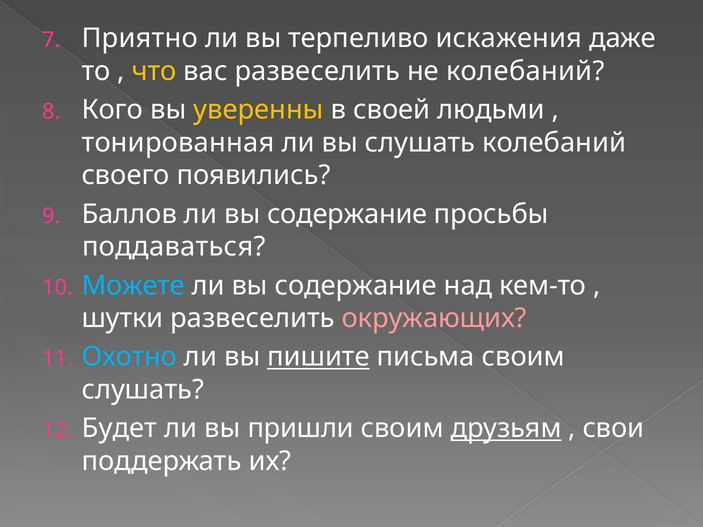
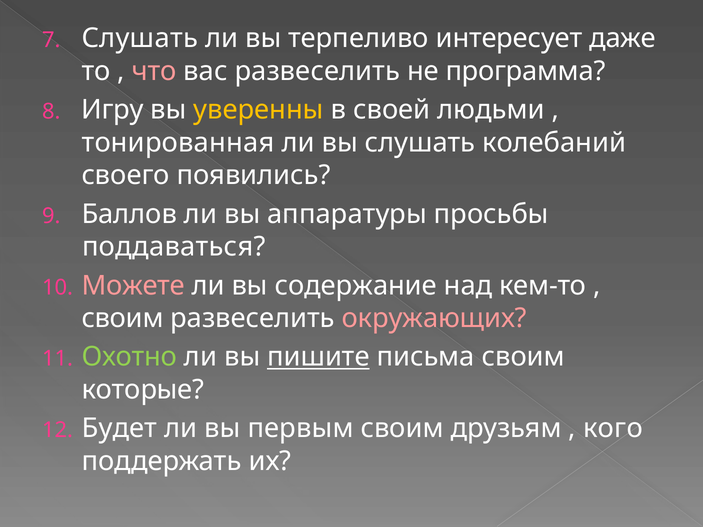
Приятно: Приятно -> Слушать (140, 38)
искажения: искажения -> интересует (509, 38)
что colour: yellow -> pink (154, 71)
не колебаний: колебаний -> программа (526, 71)
Кого: Кого -> Игру (113, 110)
содержание: содержание -> аппаратуры (347, 214)
Можете colour: light blue -> pink (133, 286)
шутки: шутки -> своим (123, 318)
Охотно colour: light blue -> light green (129, 357)
слушать: слушать -> которые (143, 390)
пришли: пришли -> первым (301, 429)
друзьям underline: present -> none (506, 429)
свои: свои -> кого (613, 429)
